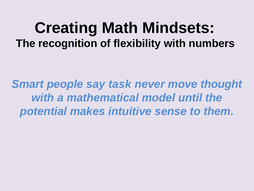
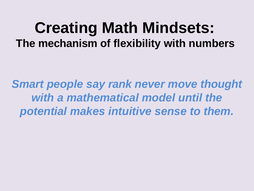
recognition: recognition -> mechanism (68, 43)
task: task -> rank (120, 84)
